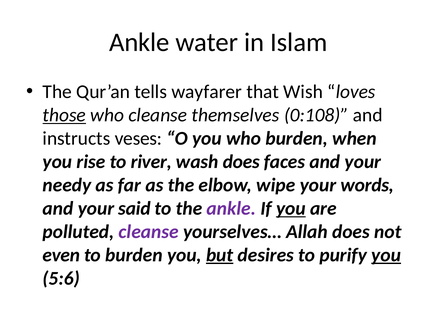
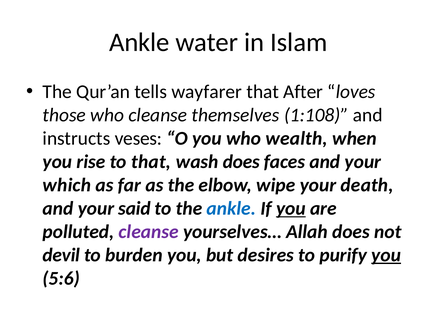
Wish: Wish -> After (303, 92)
those underline: present -> none (64, 115)
0:108: 0:108 -> 1:108 (316, 115)
who burden: burden -> wealth (297, 138)
to river: river -> that (151, 162)
needy: needy -> which (67, 185)
words: words -> death (367, 185)
ankle colour: purple -> blue (231, 208)
even: even -> devil (61, 255)
but underline: present -> none (220, 255)
